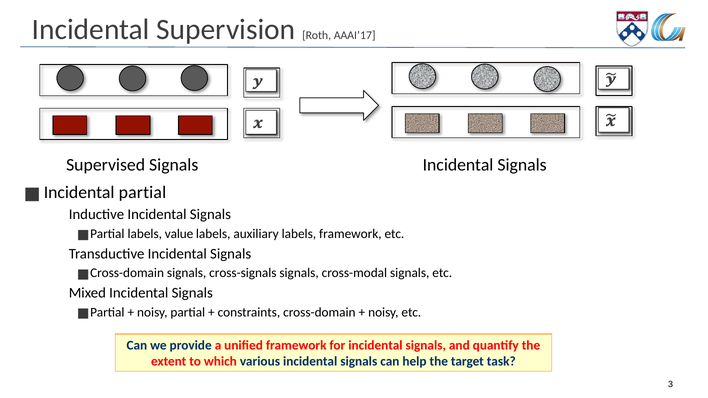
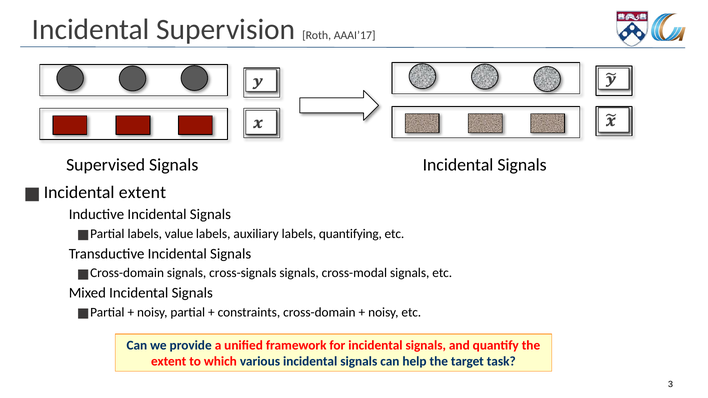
partial: partial -> extent (142, 192)
labels framework: framework -> quantifying (350, 234)
